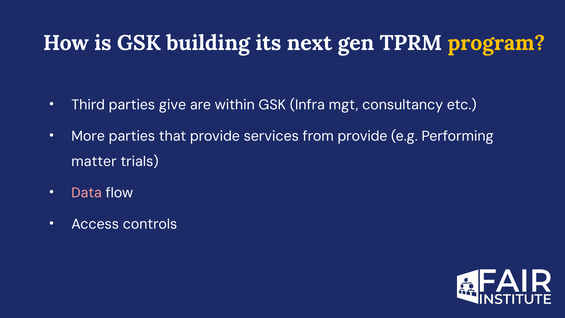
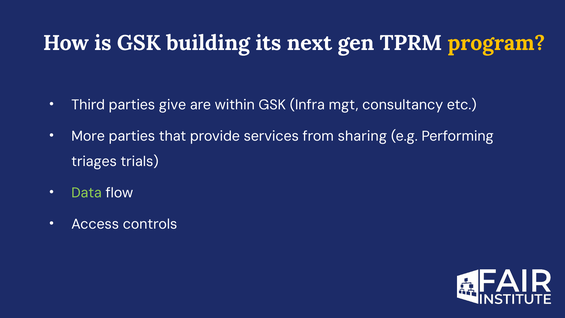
from provide: provide -> sharing (362, 136)
matter: matter -> triages (94, 161)
Data colour: pink -> light green (87, 193)
